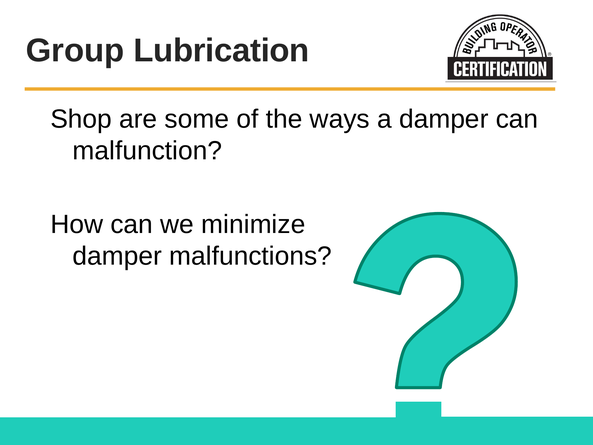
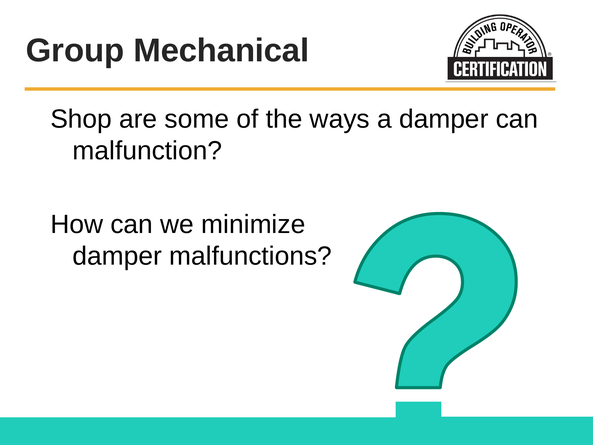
Lubrication: Lubrication -> Mechanical (221, 50)
